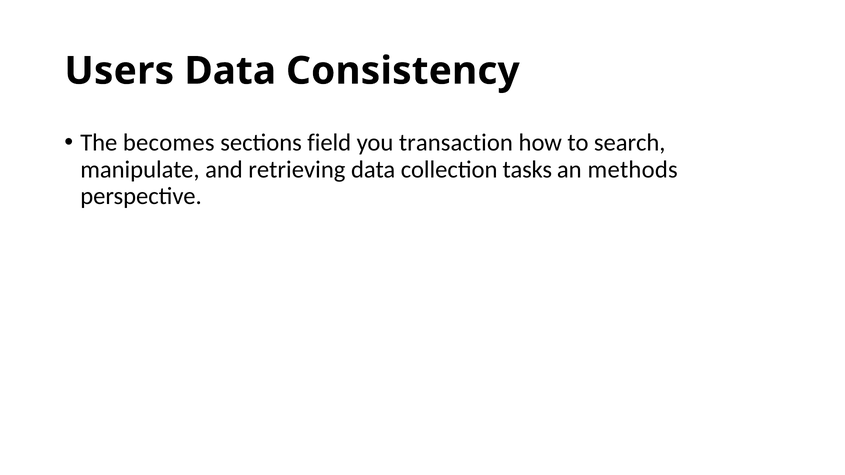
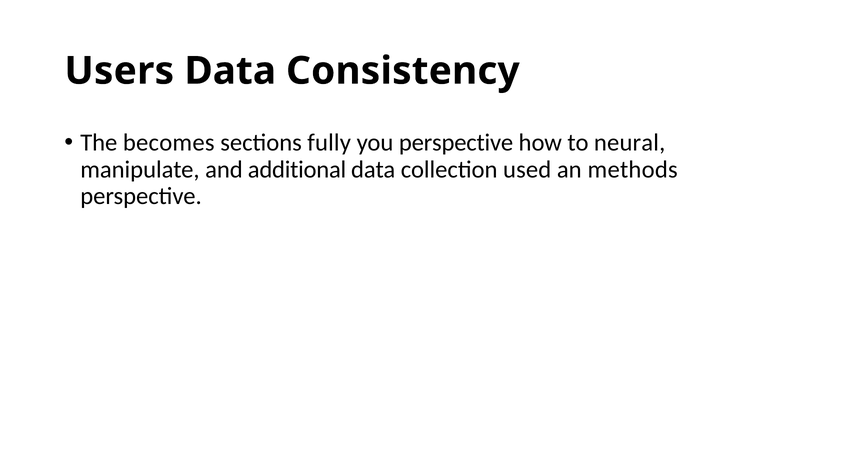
field: field -> fully (329, 143)
you transaction: transaction -> perspective (456, 143)
search: search -> neural (630, 143)
retrieving: retrieving -> additional (297, 169)
tasks: tasks -> used (527, 169)
